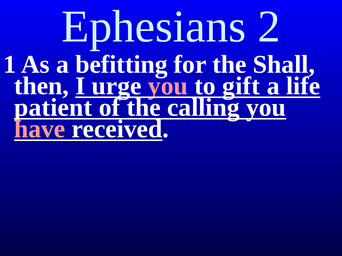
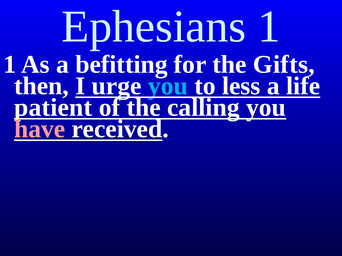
Ephesians 2: 2 -> 1 (269, 27)
Shall: Shall -> Gifts (284, 65)
you colour: pink -> light blue (168, 86)
gift: gift -> less (241, 86)
